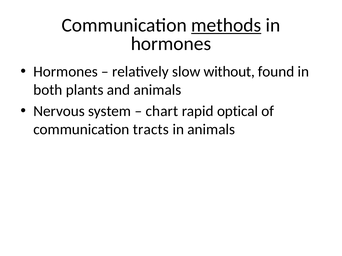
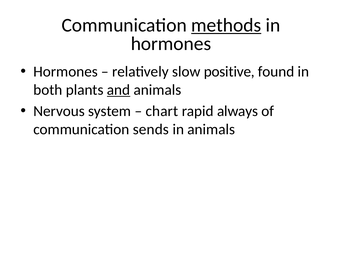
without: without -> positive (229, 72)
and underline: none -> present (119, 90)
optical: optical -> always (238, 111)
tracts: tracts -> sends (151, 130)
